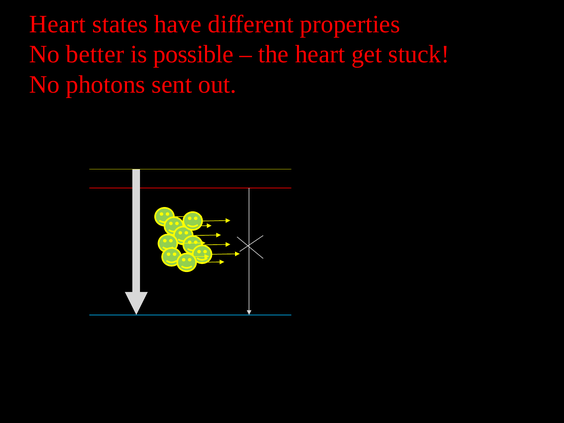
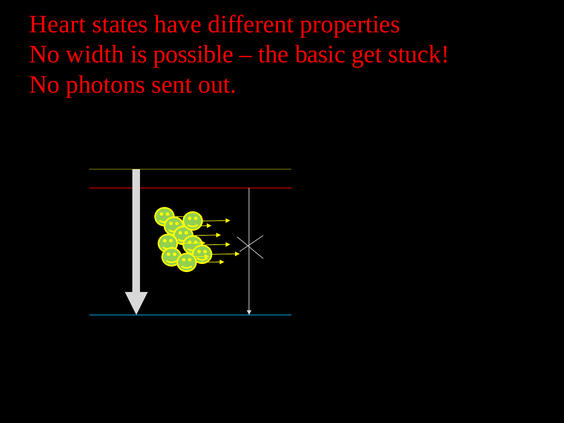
better: better -> width (95, 54)
the heart: heart -> basic (320, 54)
